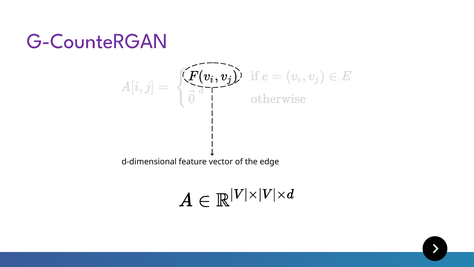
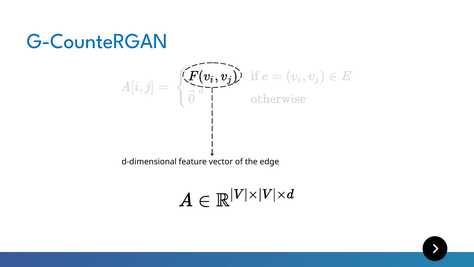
G-CounteRGAN colour: purple -> blue (97, 41)
